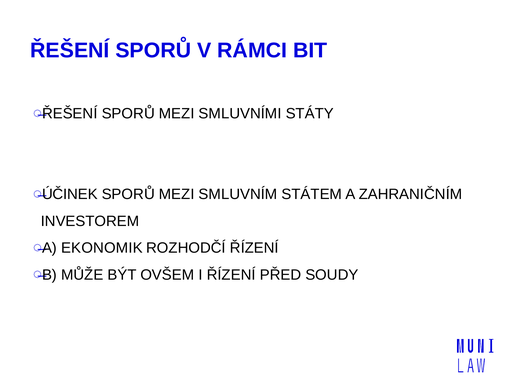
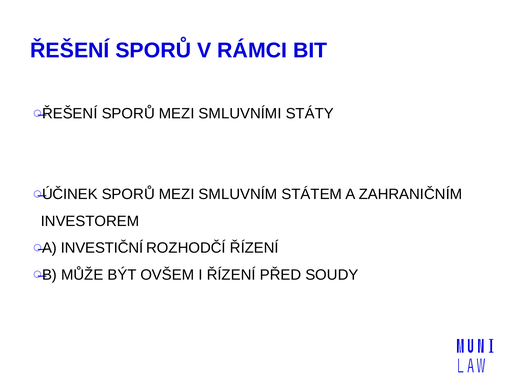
EKONOMIK: EKONOMIK -> INVESTIČNÍ (102, 248)
